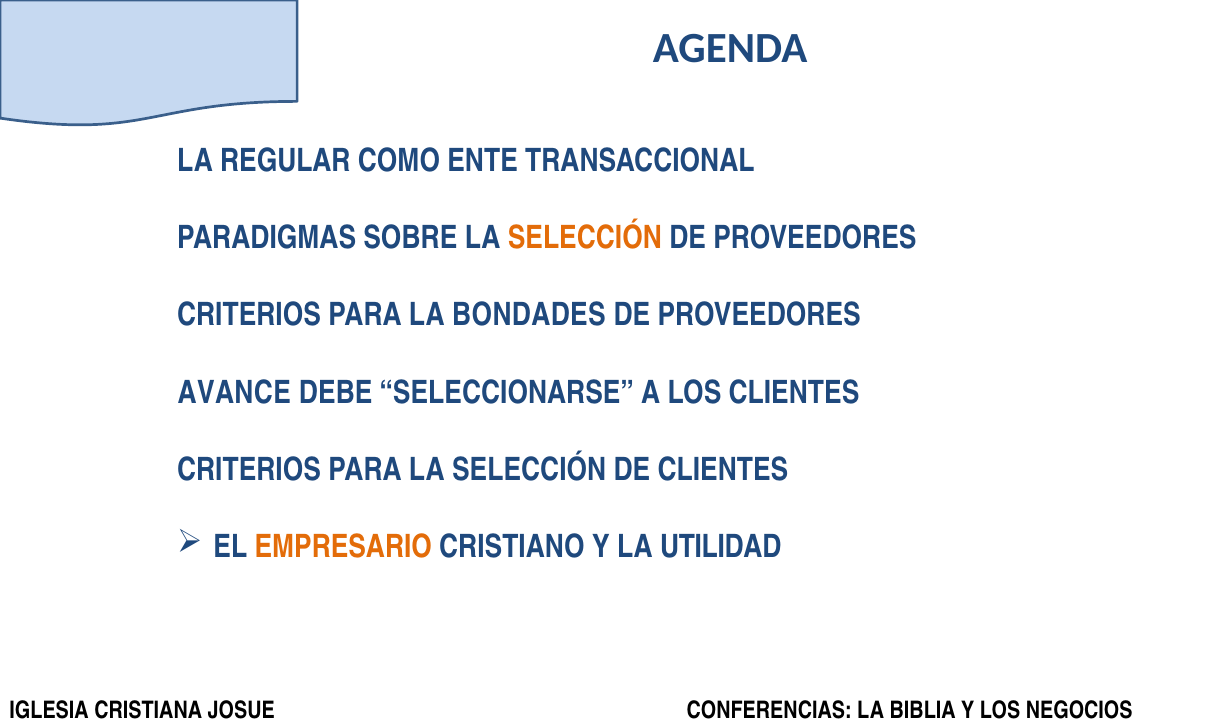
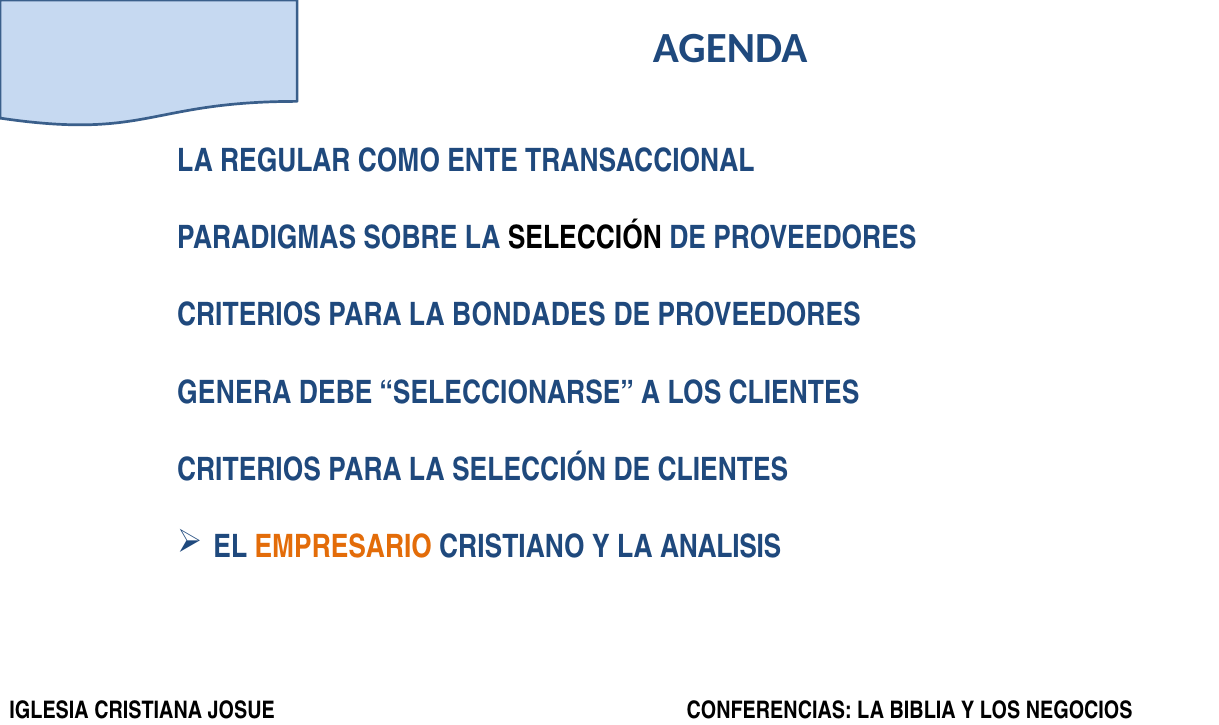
SELECCIÓN colour: orange -> black (585, 238)
AVANCE: AVANCE -> GENERA (234, 393)
UTILIDAD: UTILIDAD -> ANALISIS (721, 548)
